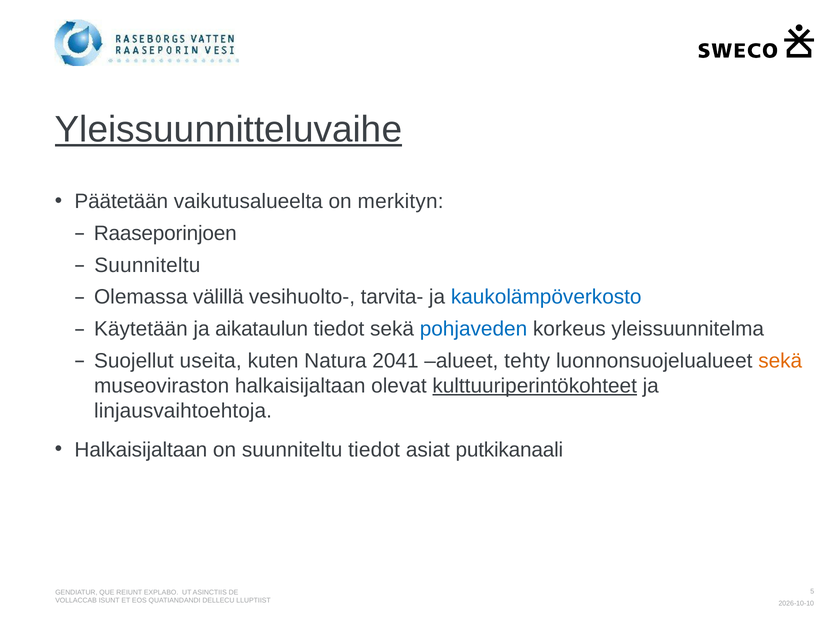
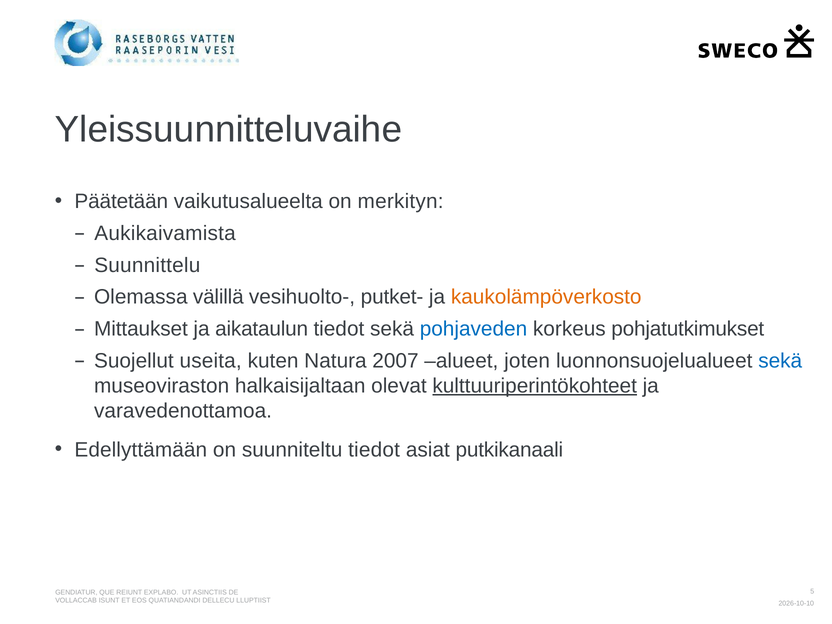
Yleissuunnitteluvaihe underline: present -> none (228, 129)
Raaseporinjoen: Raaseporinjoen -> Aukikaivamista (165, 233)
Suunniteltu: Suunniteltu -> Suunnittelu (147, 265)
tarvita-: tarvita- -> putket- (392, 297)
kaukolämpöverkosto colour: blue -> orange (546, 297)
Käytetään: Käytetään -> Mittaukset (141, 329)
yleissuunnitelma: yleissuunnitelma -> pohjatutkimukset (688, 329)
2041: 2041 -> 2007 (395, 361)
tehty: tehty -> joten (527, 361)
sekä colour: orange -> blue (780, 361)
linjausvaihtoehtoja: linjausvaihtoehtoja -> varavedenottamoa (183, 411)
Halkaisijaltaan: Halkaisijaltaan -> Edellyttämään (141, 450)
